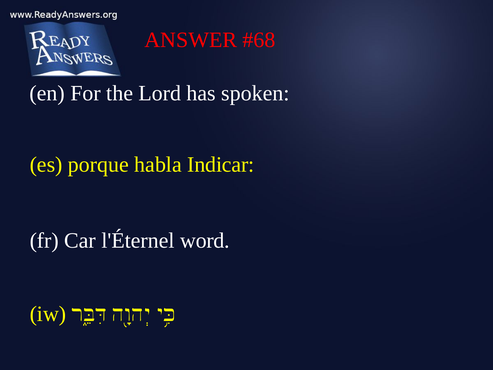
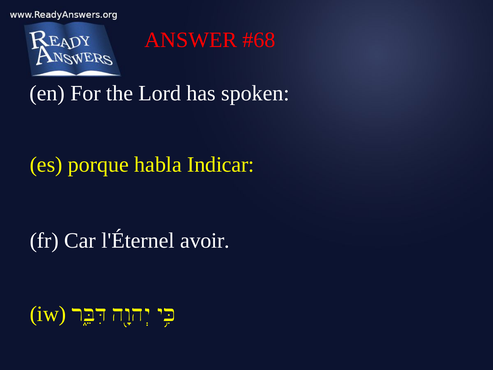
word: word -> avoir (205, 241)
